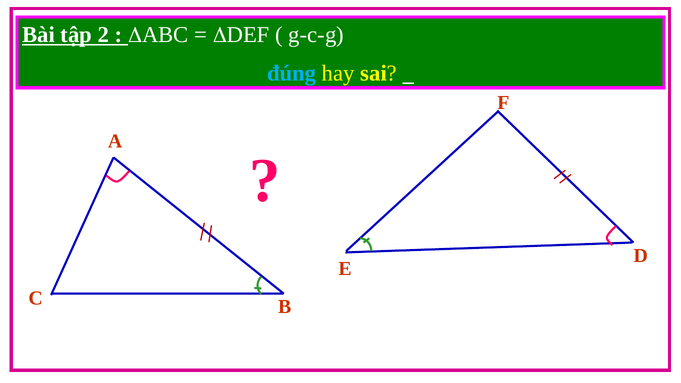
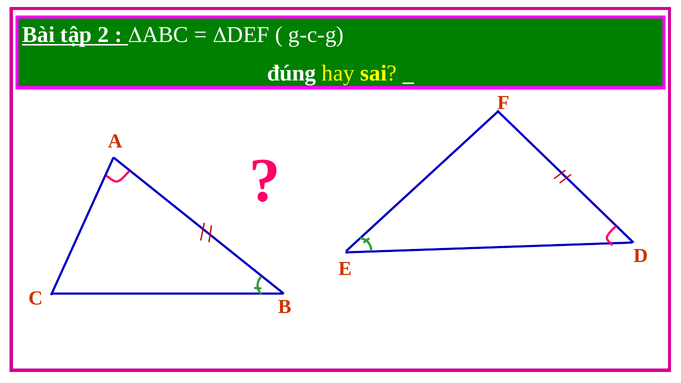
đúng colour: light blue -> white (292, 73)
